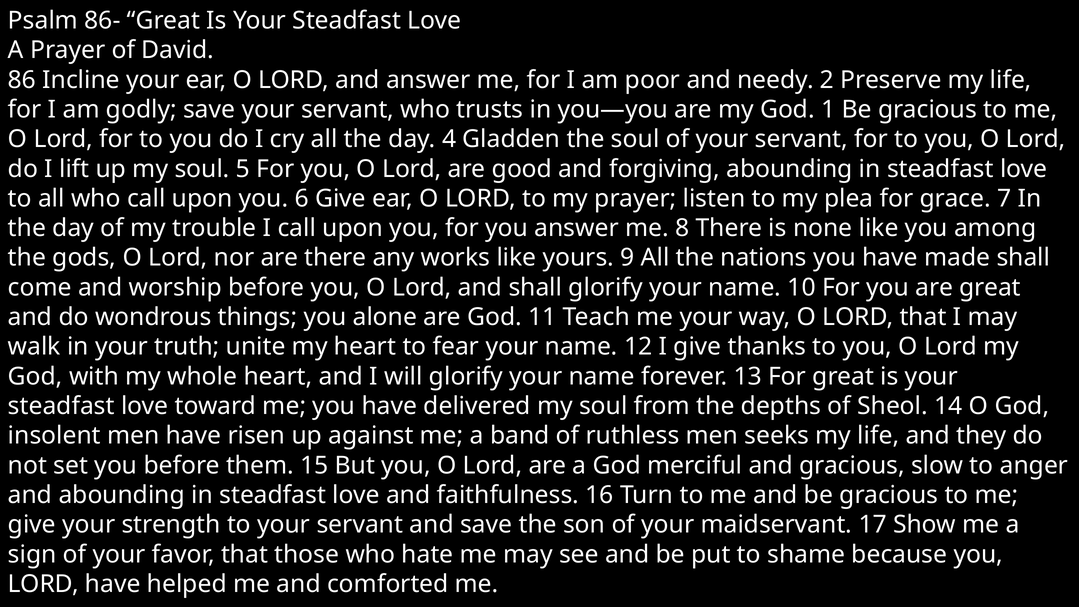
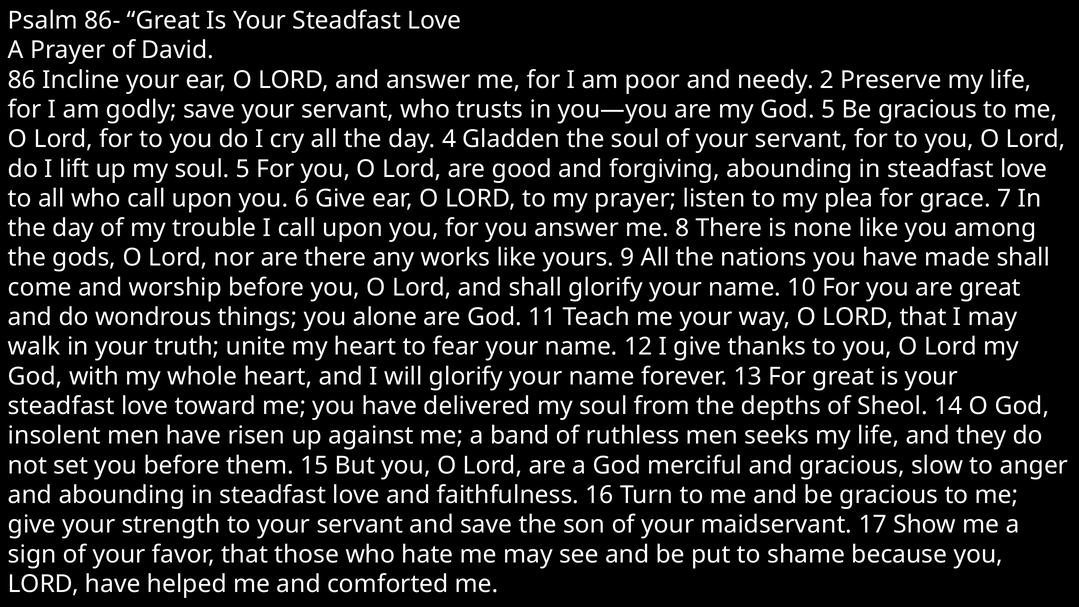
God 1: 1 -> 5 (828, 109)
